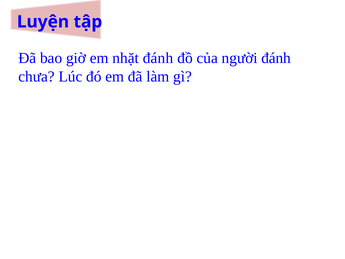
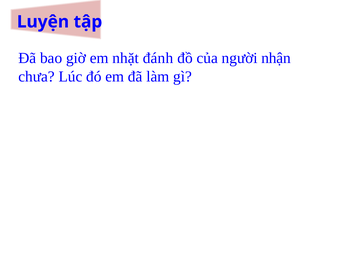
người đánh: đánh -> nhận (276, 58)
